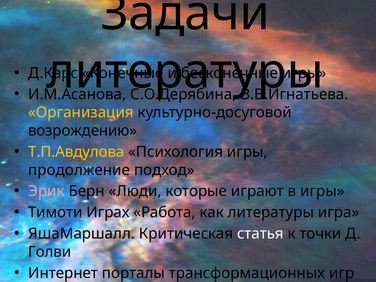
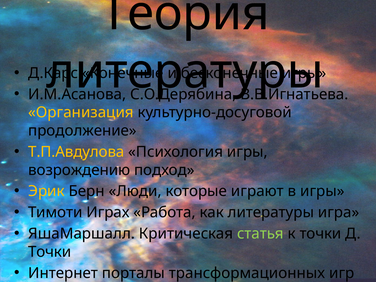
Задачи: Задачи -> Теория (185, 13)
возрождению: возрождению -> продолжение (82, 131)
продолжение: продолжение -> возрождению (79, 170)
Эрик colour: pink -> yellow (46, 191)
статья colour: white -> light green (260, 234)
Голви: Голви -> Точки (50, 252)
